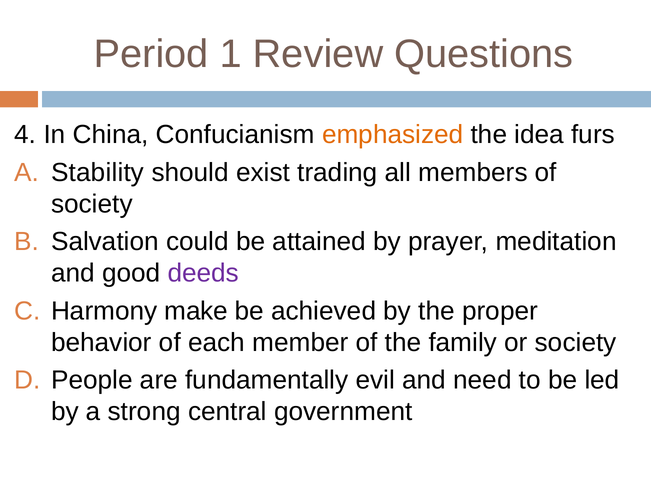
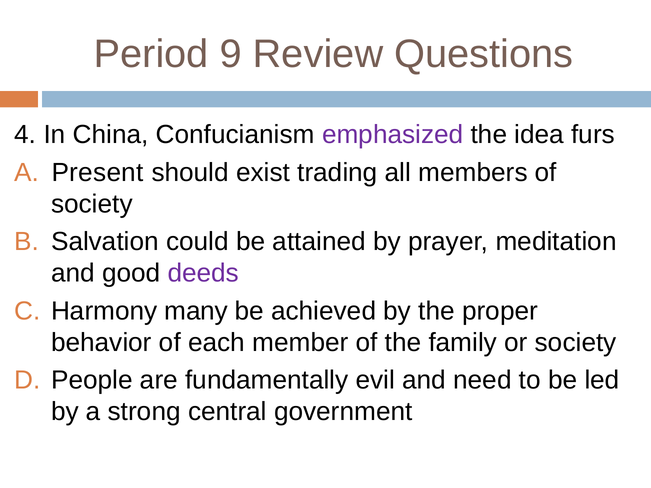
1: 1 -> 9 (231, 54)
emphasized colour: orange -> purple (393, 135)
Stability: Stability -> Present (98, 173)
make: make -> many (196, 311)
